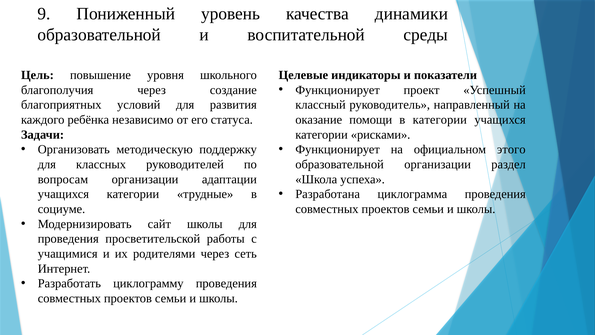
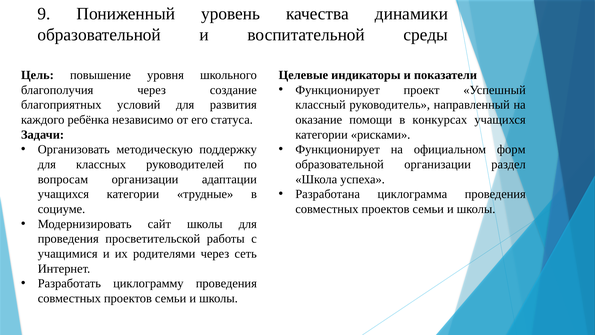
в категории: категории -> конкурсах (440, 120)
этого: этого -> форм (511, 149)
